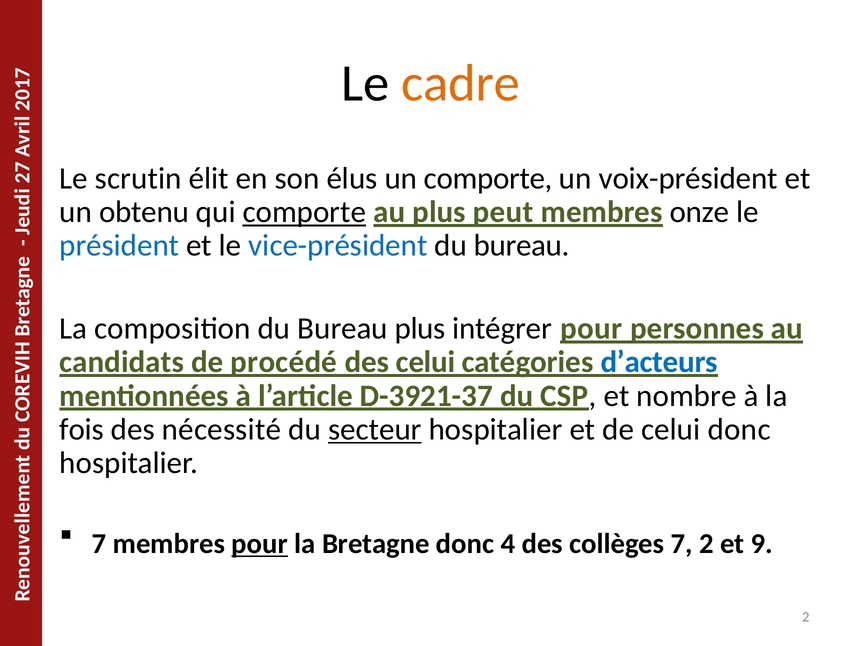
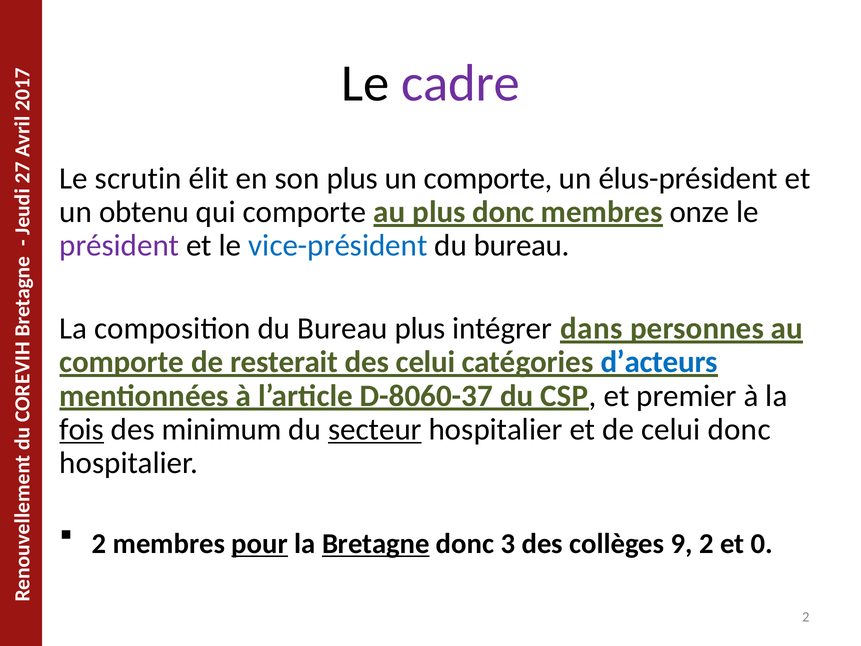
cadre colour: orange -> purple (460, 83)
son élus: élus -> plus (352, 178)
voix-président: voix-président -> élus-président (688, 178)
comporte underline: present -> none (304, 212)
plus peut: peut -> donc (503, 212)
président colour: blue -> purple (119, 246)
intégrer pour: pour -> dans (591, 329)
candidats: candidats -> comporte (122, 362)
procédé: procédé -> resterait (284, 362)
D-3921-37: D-3921-37 -> D-8060-37 (426, 396)
nombre: nombre -> premier (687, 396)
fois underline: none -> present (82, 429)
nécessité: nécessité -> minimum (222, 429)
7: 7 -> 2 (99, 544)
Bretagne underline: none -> present (376, 544)
4: 4 -> 3 (508, 544)
collèges 7: 7 -> 9 (682, 544)
et 9: 9 -> 0 (762, 544)
